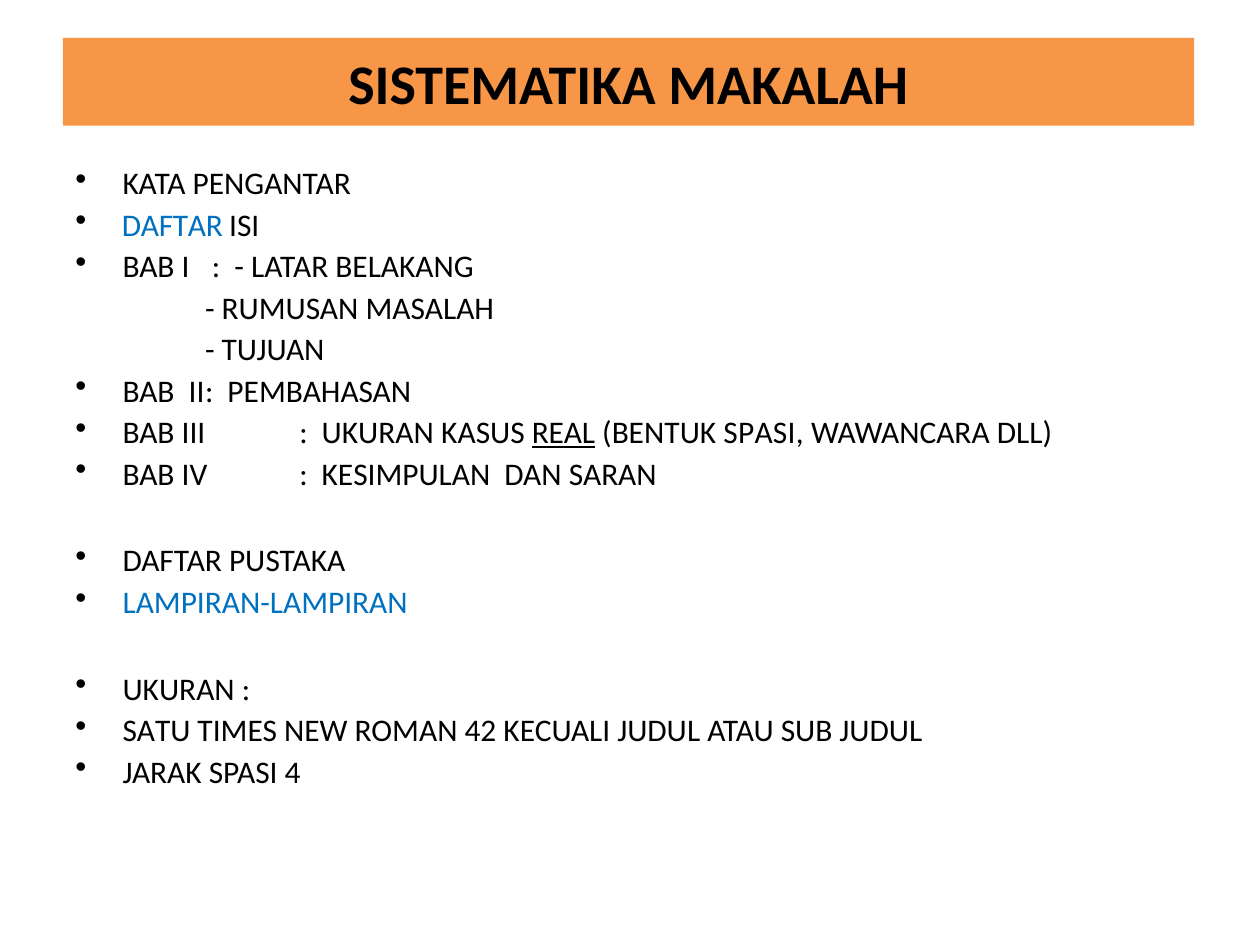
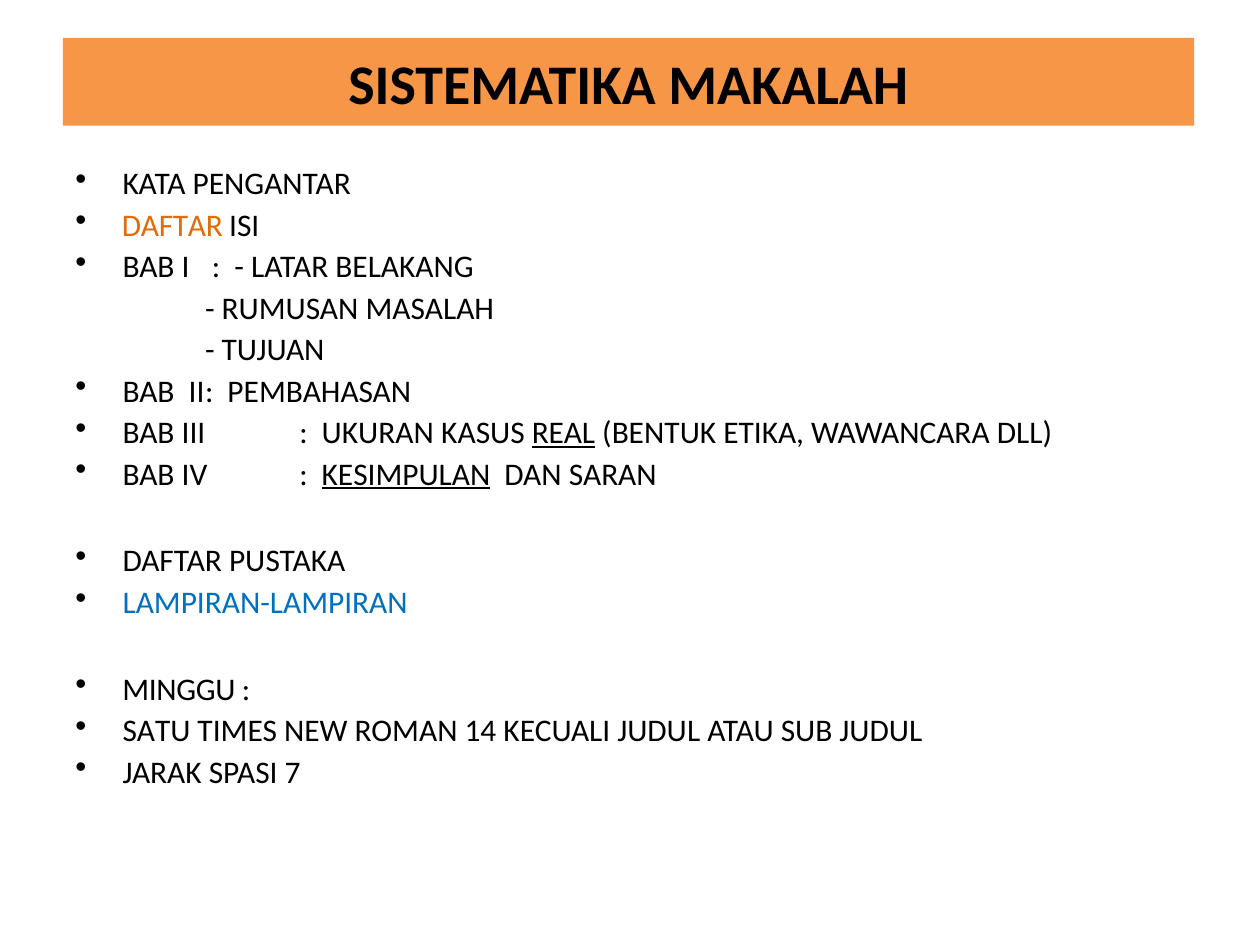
DAFTAR colour: blue -> orange (172, 226)
BENTUK SPASI: SPASI -> ETIKA (764, 433)
KESIMPULAN underline: none -> present (406, 475)
UKURAN: UKURAN -> MINGGU (179, 690)
42: 42 -> 14 (480, 731)
4: 4 -> 7 (293, 773)
